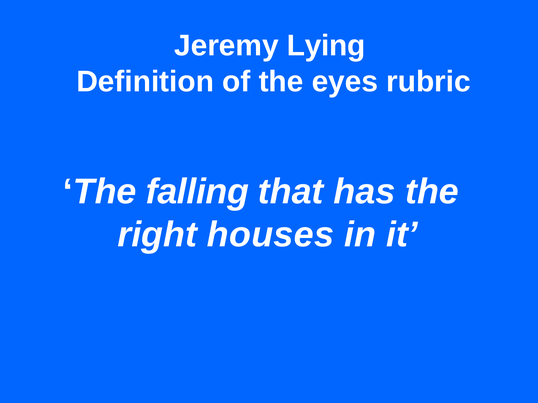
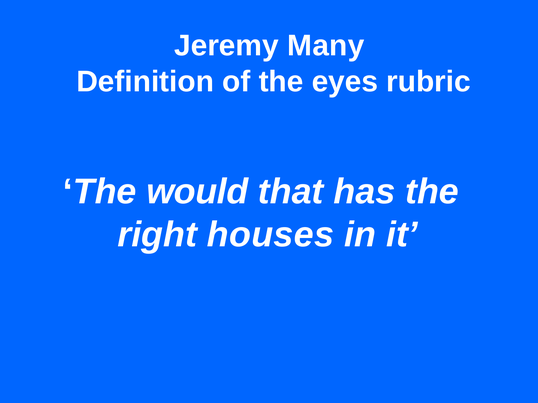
Lying: Lying -> Many (326, 46)
falling: falling -> would (197, 192)
